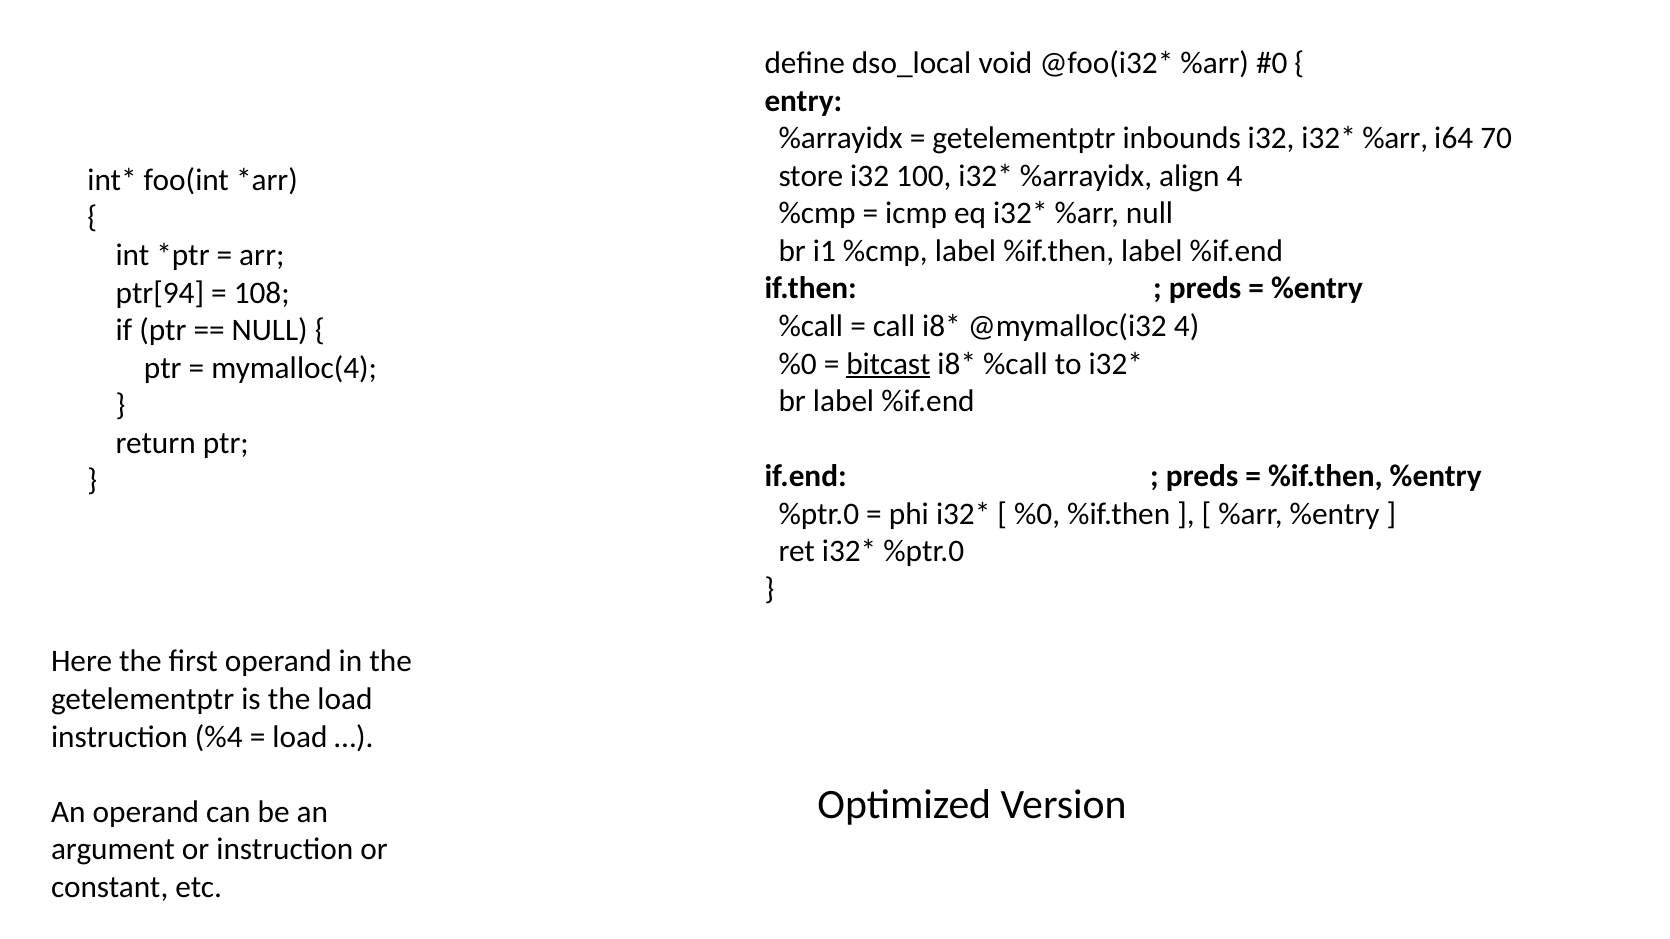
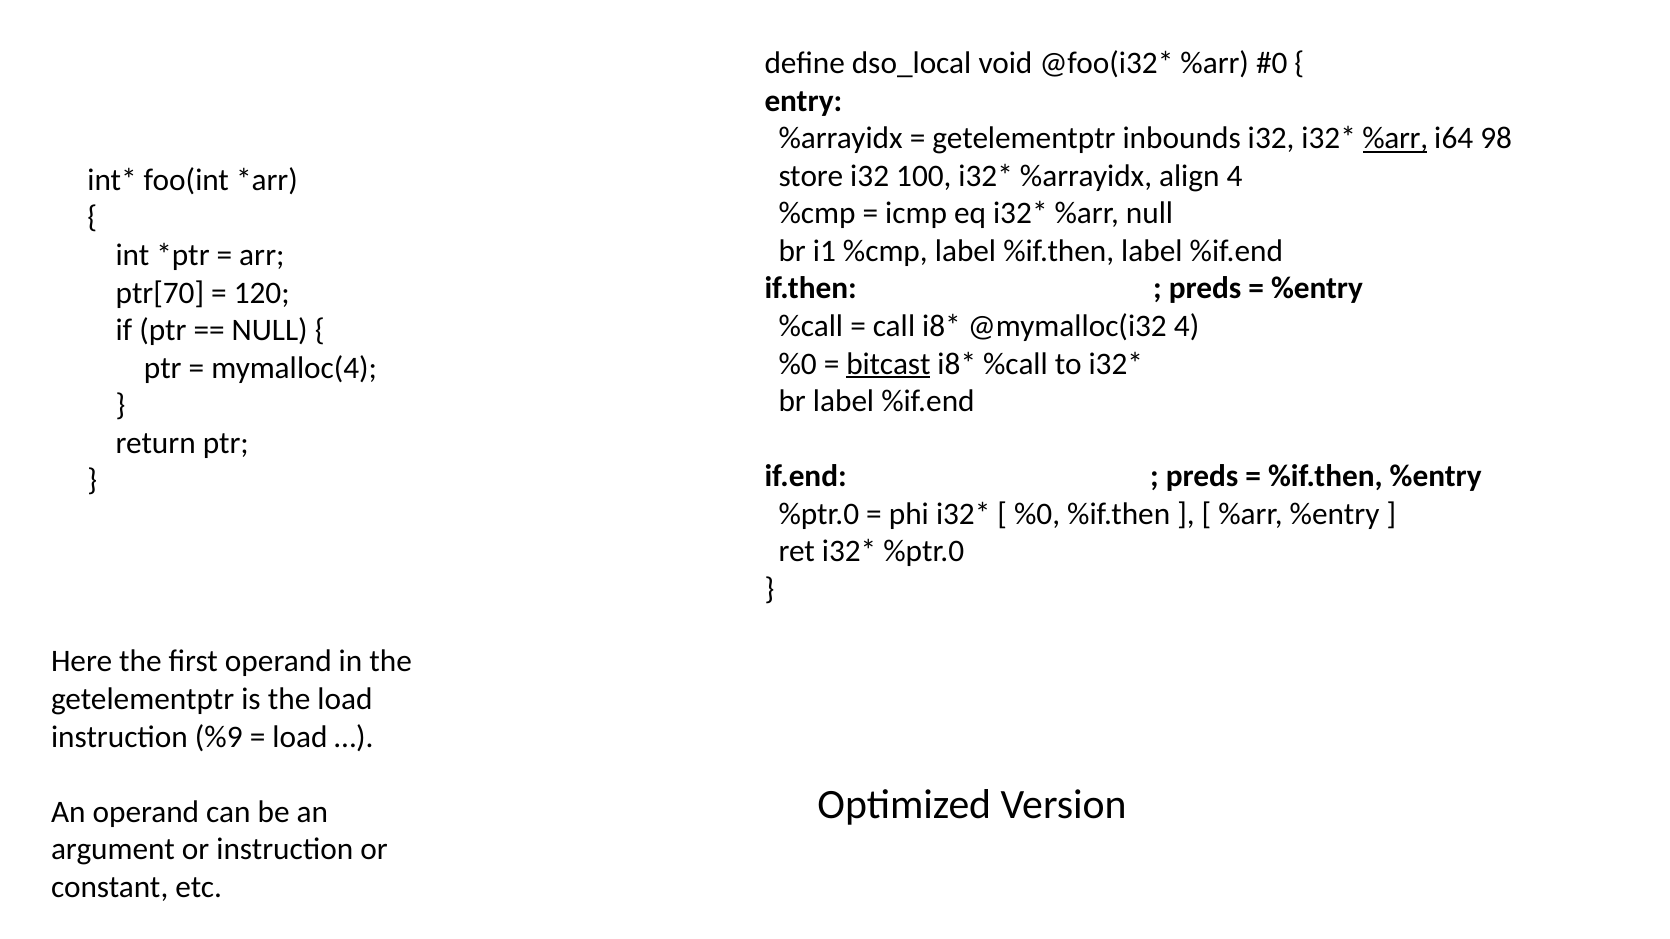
%arr underline: none -> present (1395, 138)
70: 70 -> 98 (1496, 138)
ptr[94: ptr[94 -> ptr[70 (160, 293)
108: 108 -> 120 (262, 293)
%4: %4 -> %9 (219, 737)
